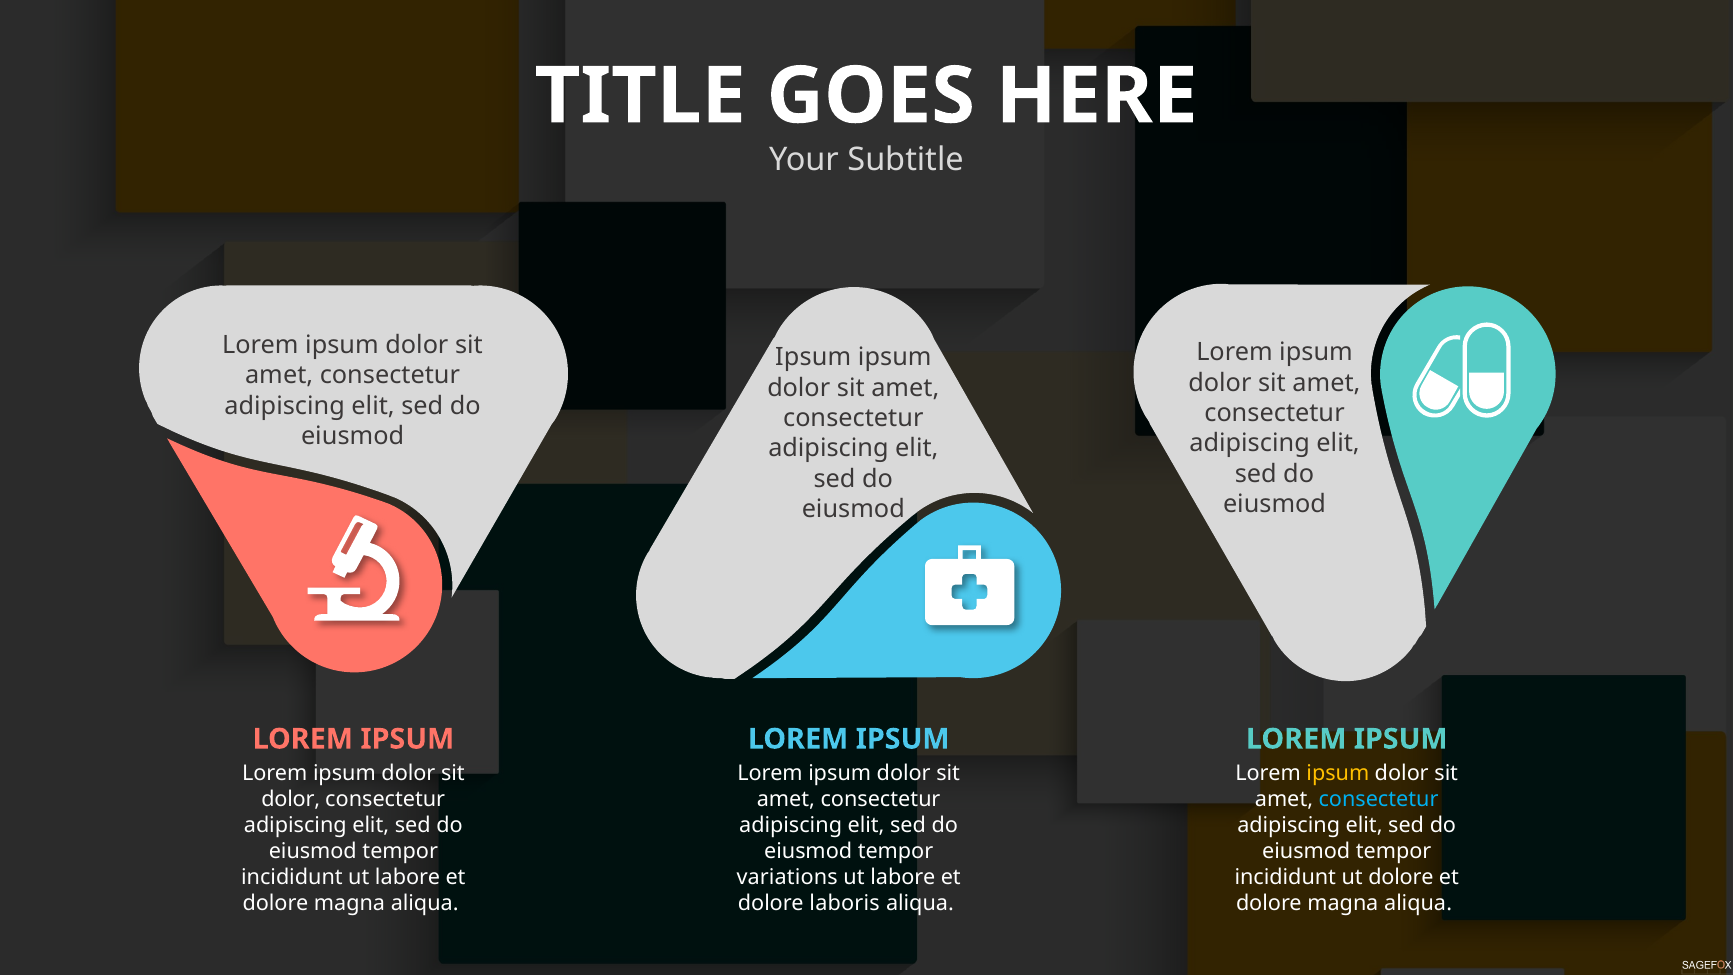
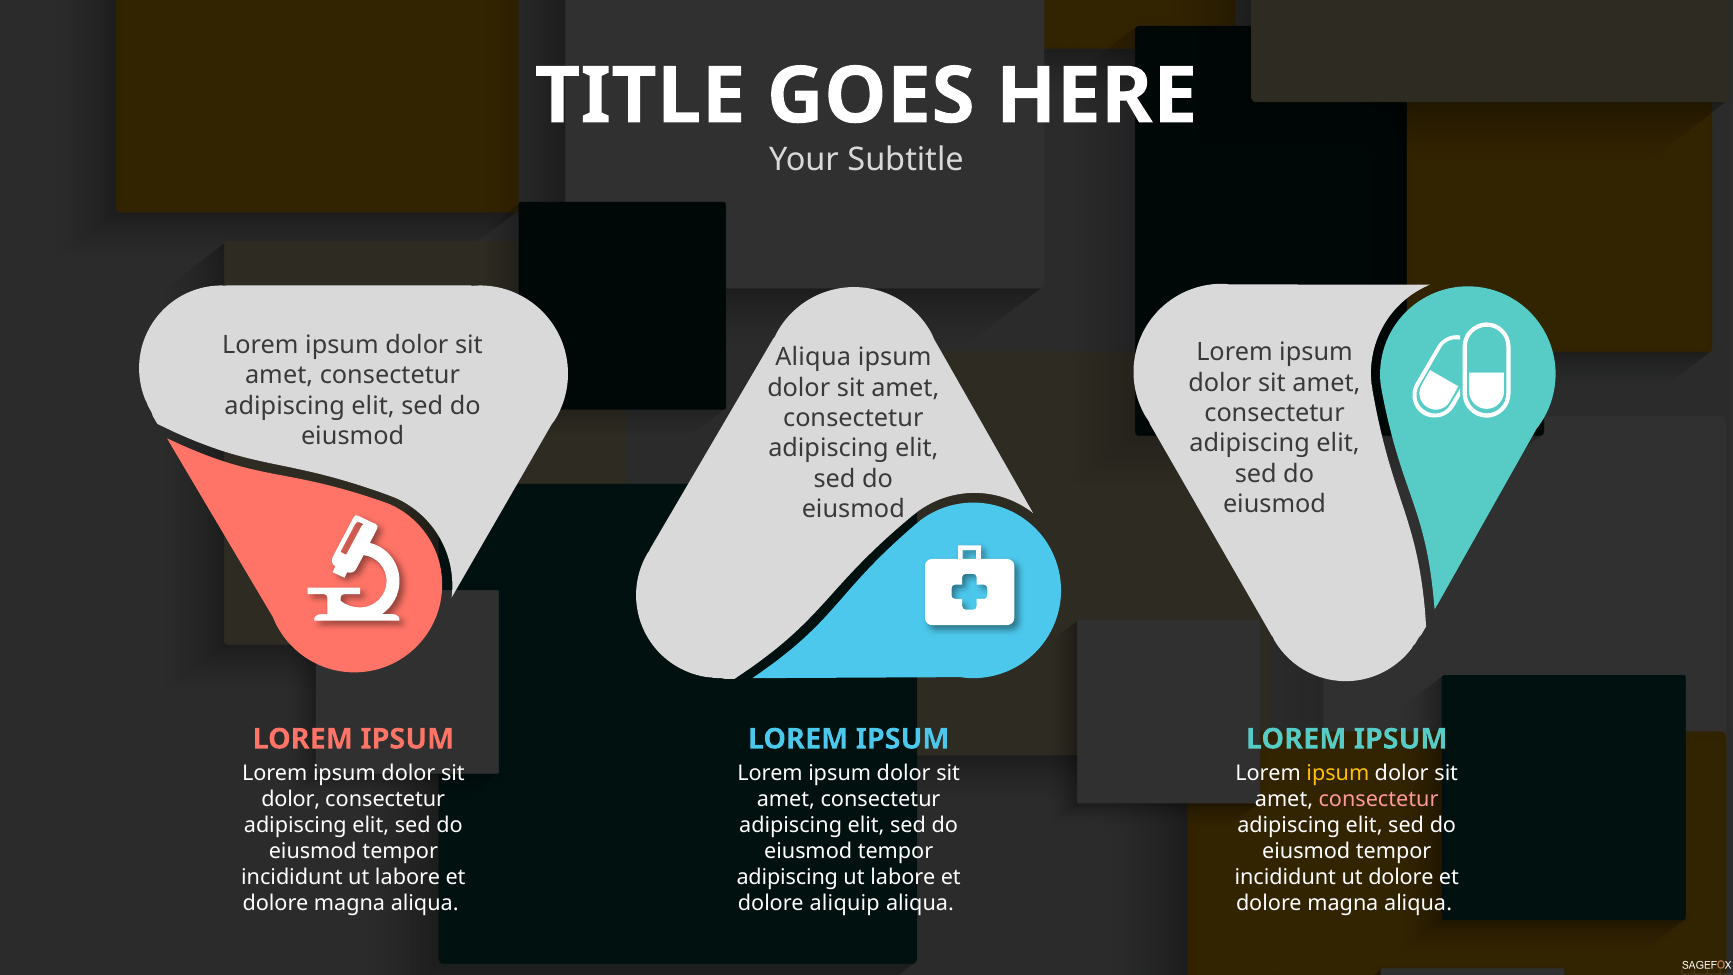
Ipsum: Ipsum -> Aliqua (813, 357)
consectetur colour: light blue -> pink (1379, 799)
variations: variations -> adipiscing (787, 877)
laboris: laboris -> aliquip (845, 903)
